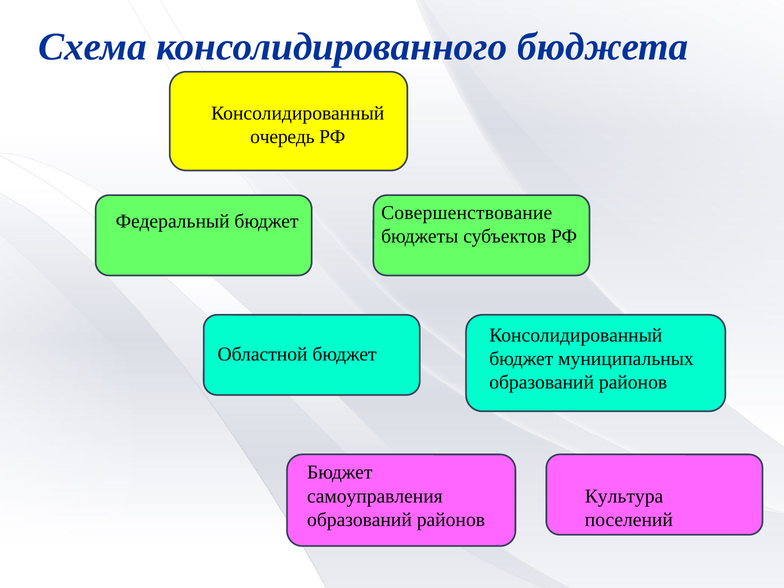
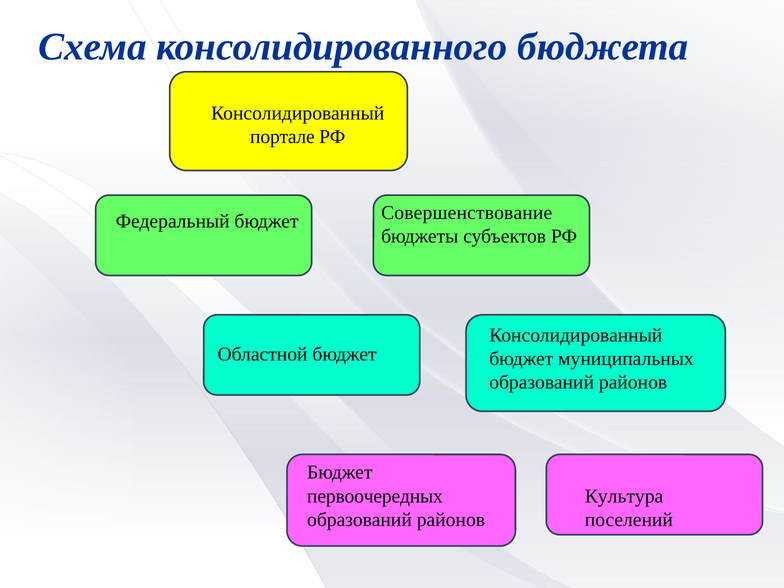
очередь: очередь -> портале (282, 137)
самоуправления: самоуправления -> первоочередных (375, 496)
